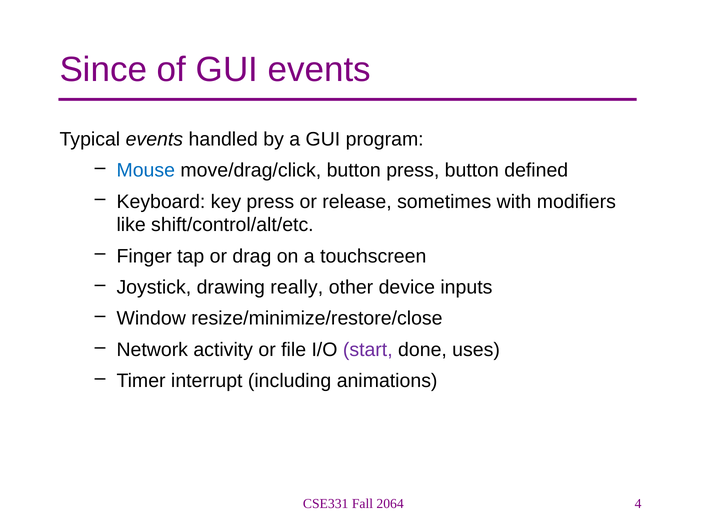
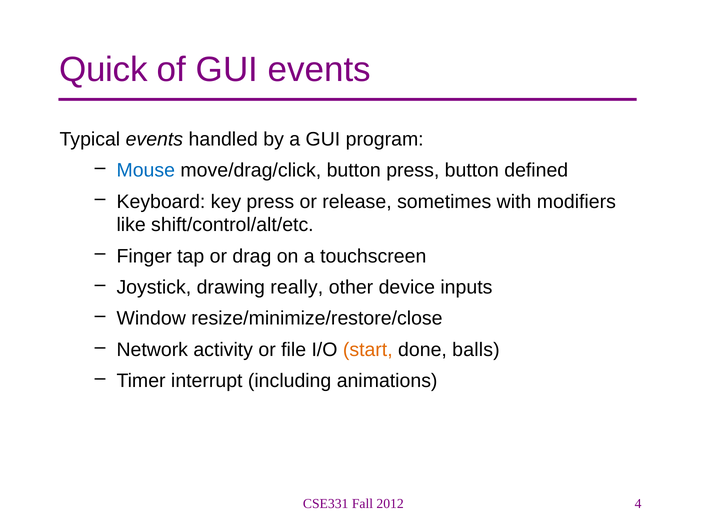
Since: Since -> Quick (104, 70)
start colour: purple -> orange (368, 350)
uses: uses -> balls (476, 350)
2064: 2064 -> 2012 (390, 503)
